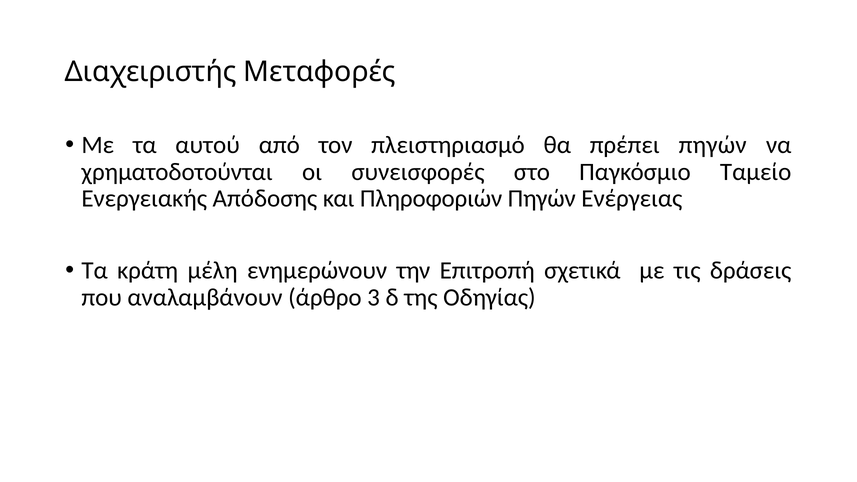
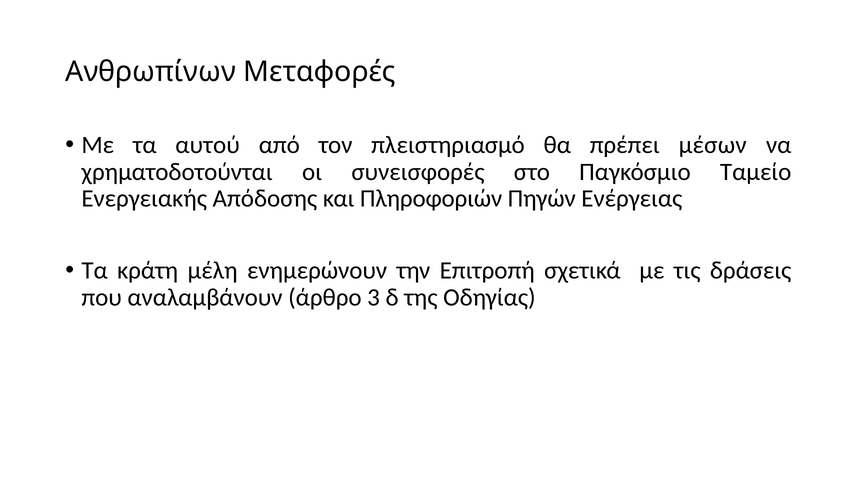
Διαχειριστής: Διαχειριστής -> Ανθρωπίνων (151, 72)
πρέπει πηγών: πηγών -> μέσων (713, 145)
